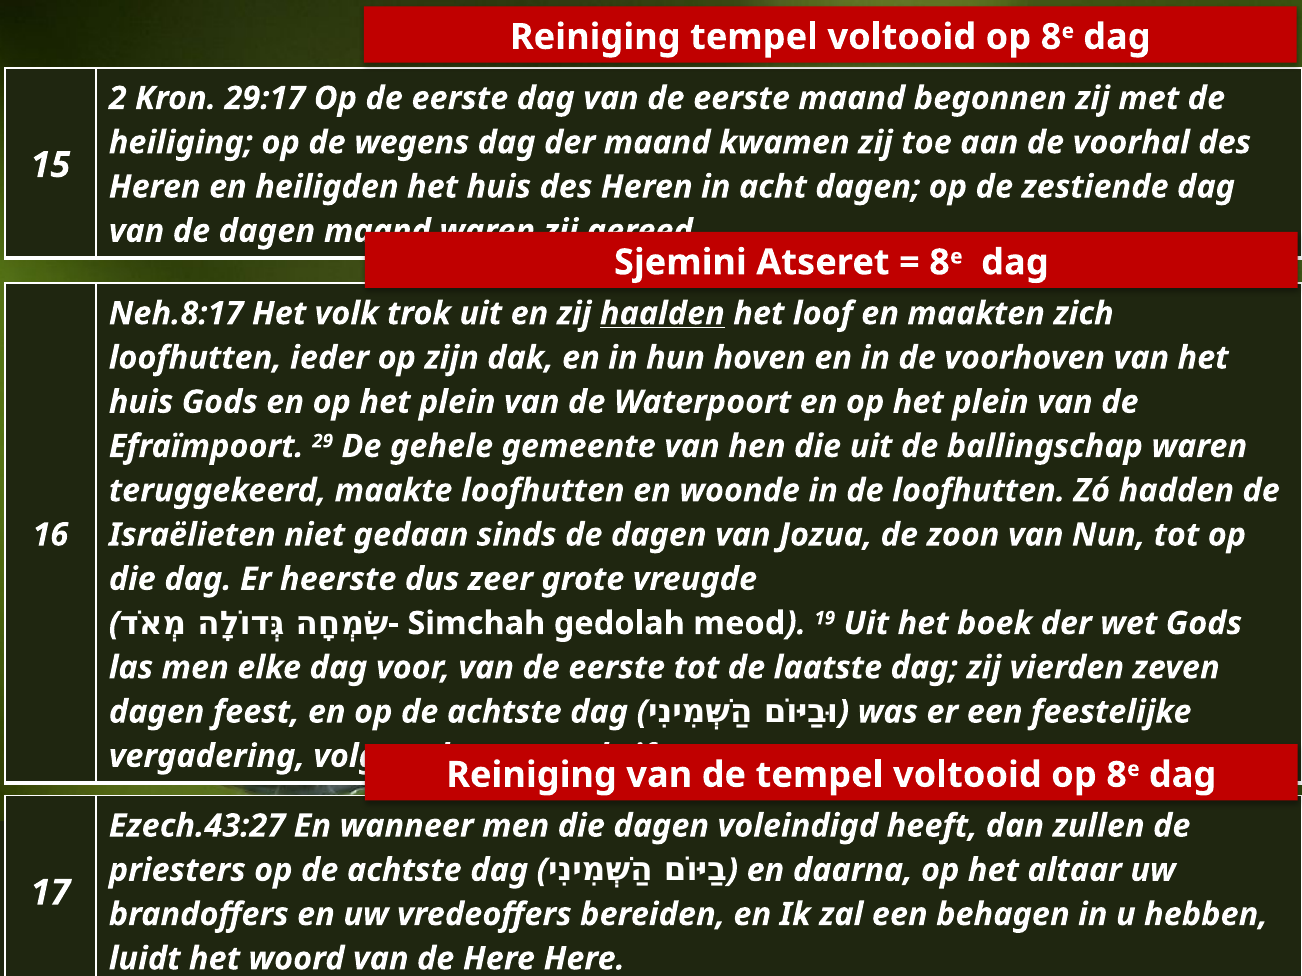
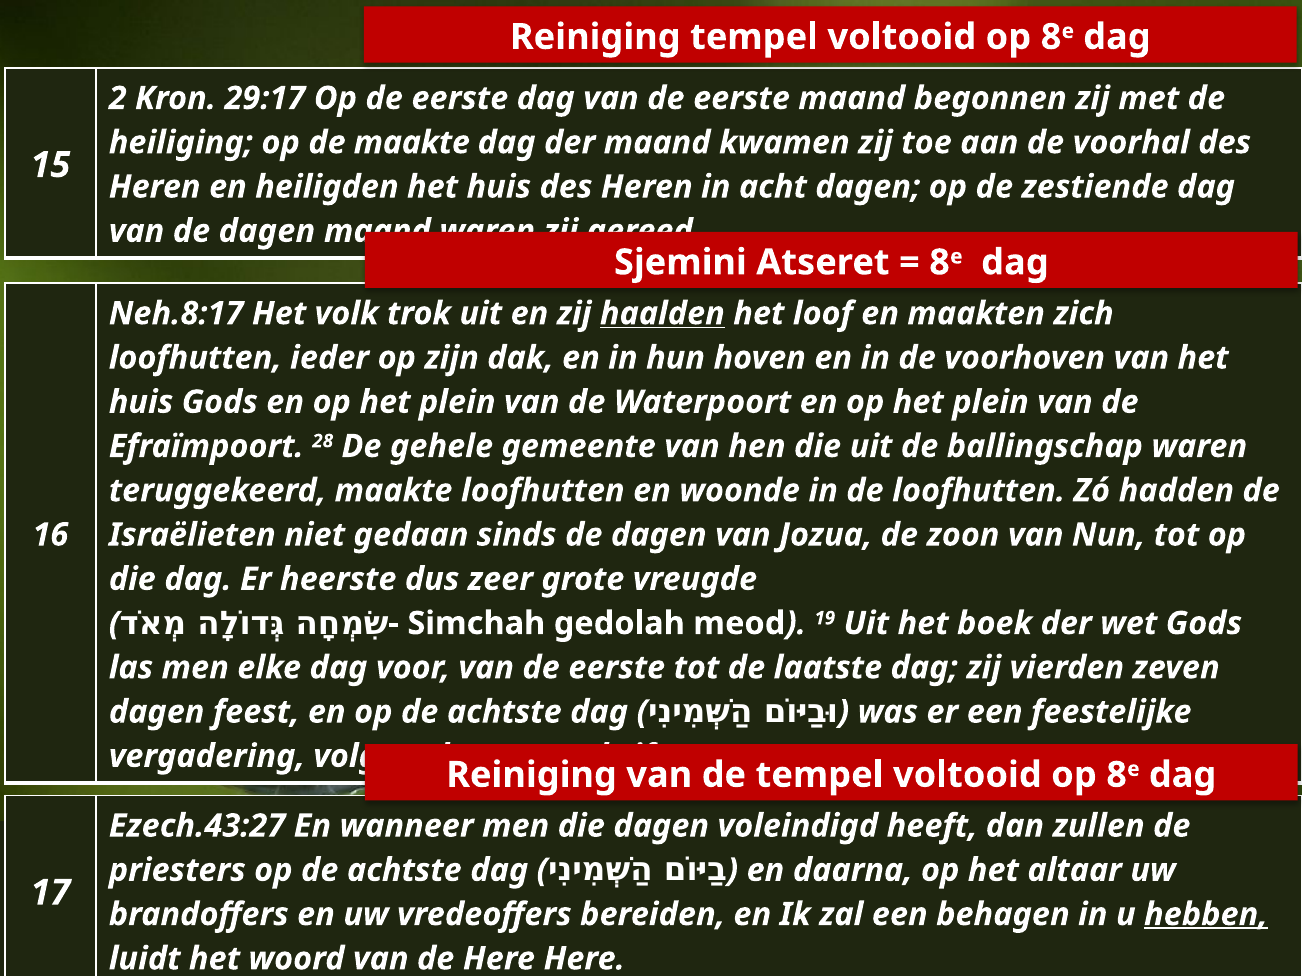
de wegens: wegens -> maakte (412, 143)
29: 29 -> 28 (323, 441)
hebben underline: none -> present (1206, 915)
